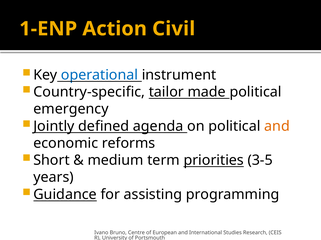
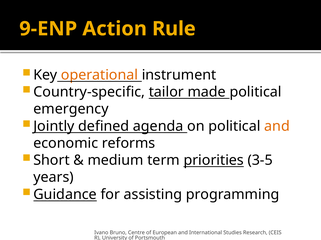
1-ENP: 1-ENP -> 9-ENP (48, 29)
Civil: Civil -> Rule (174, 29)
operational colour: blue -> orange (99, 75)
